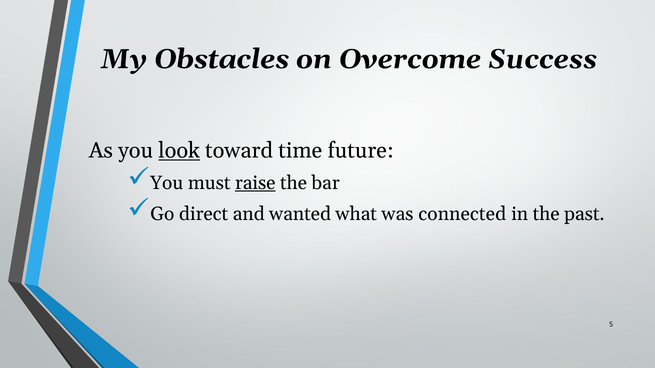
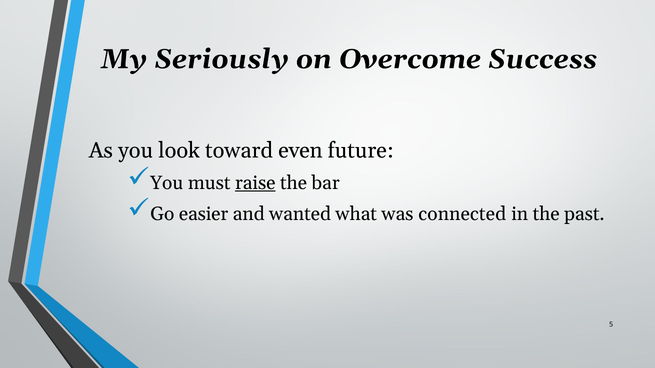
Obstacles: Obstacles -> Seriously (222, 59)
look underline: present -> none (179, 151)
time: time -> even (300, 151)
direct: direct -> easier (204, 214)
